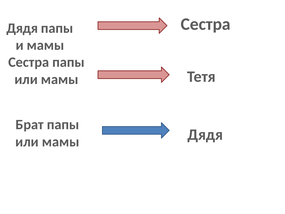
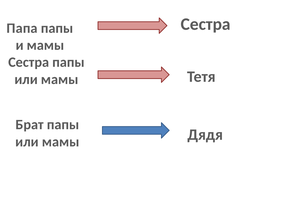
Дядя: Дядя -> Папа (22, 28)
